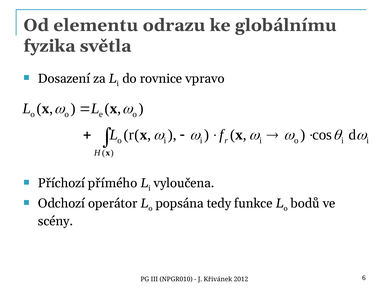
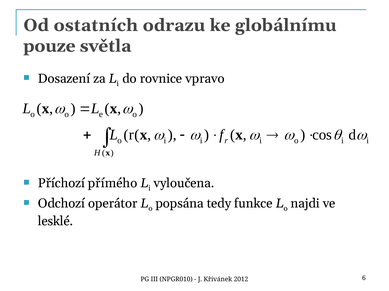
elementu: elementu -> ostatních (96, 25)
fyzika: fyzika -> pouze (49, 46)
bodů: bodů -> najdi (305, 204)
scény: scény -> lesklé (56, 222)
